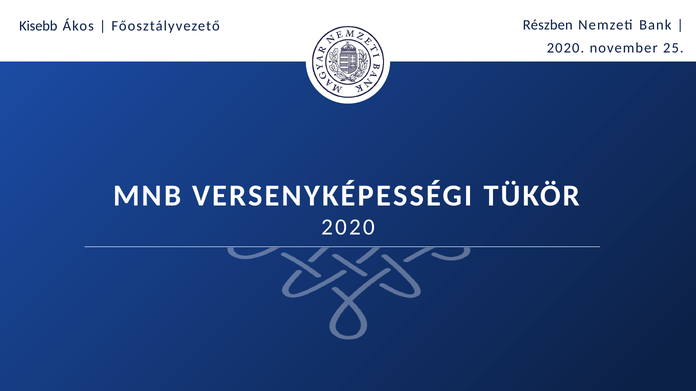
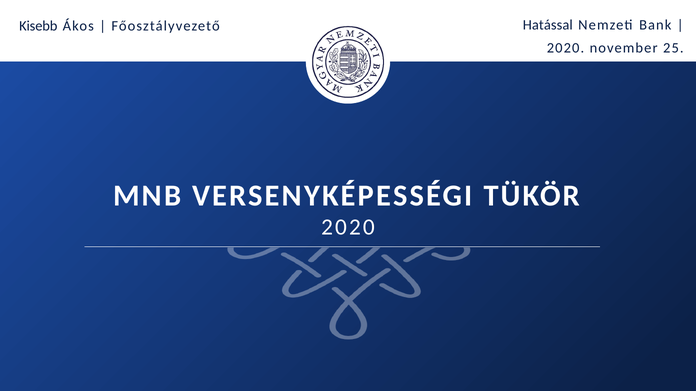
Részben: Részben -> Hatással (548, 25)
